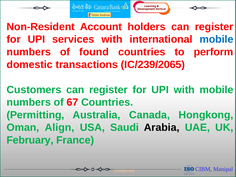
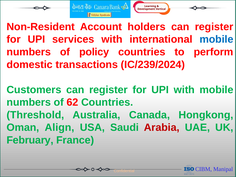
found: found -> policy (94, 52)
IC/239/2065: IC/239/2065 -> IC/239/2024 (153, 65)
67: 67 -> 62 (72, 102)
Permitting: Permitting -> Threshold (35, 115)
Arabia colour: black -> red (162, 127)
